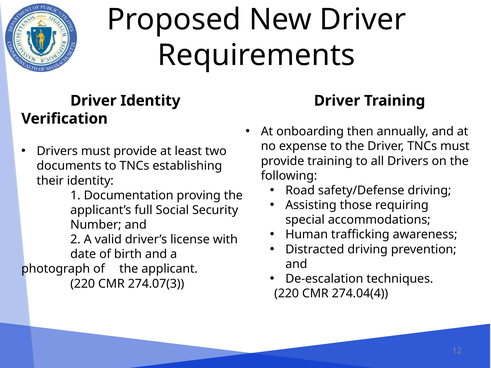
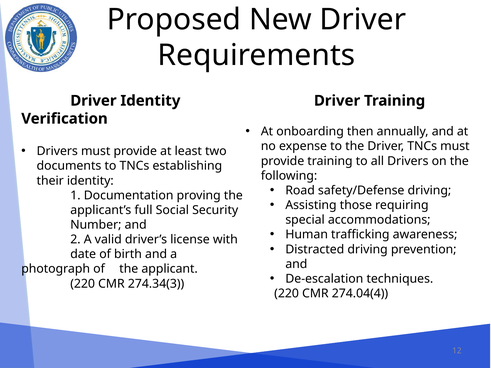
274.07(3: 274.07(3 -> 274.34(3 (156, 284)
